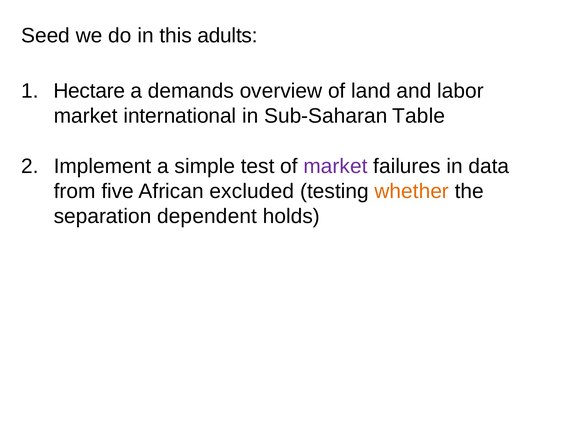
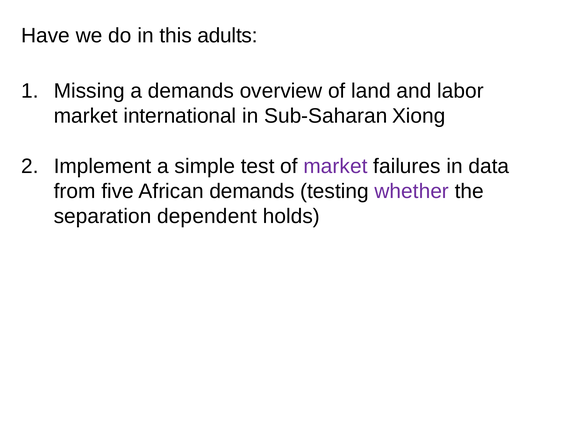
Seed: Seed -> Have (46, 36)
Hectare: Hectare -> Missing (89, 91)
Table: Table -> Xiong (419, 116)
African excluded: excluded -> demands (252, 191)
whether colour: orange -> purple (412, 191)
